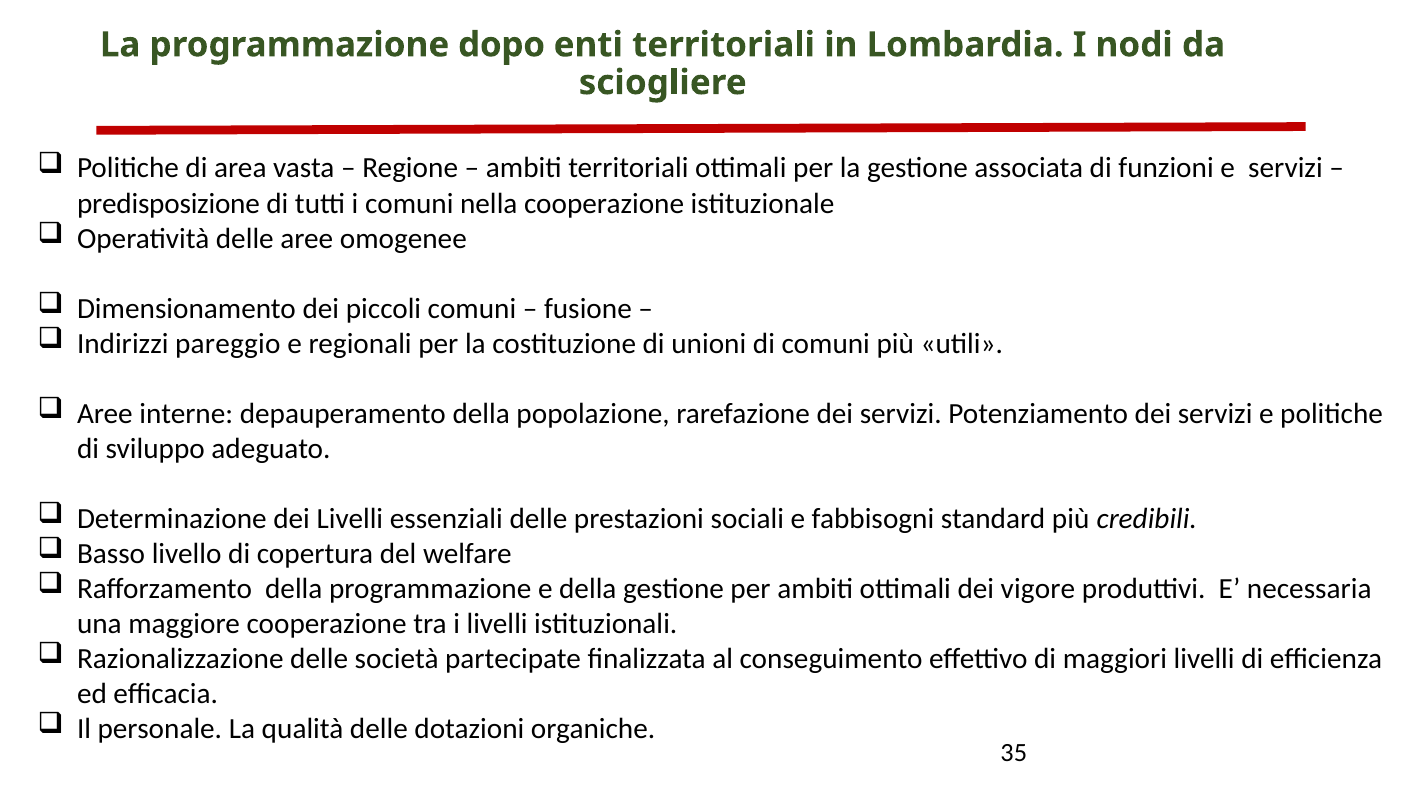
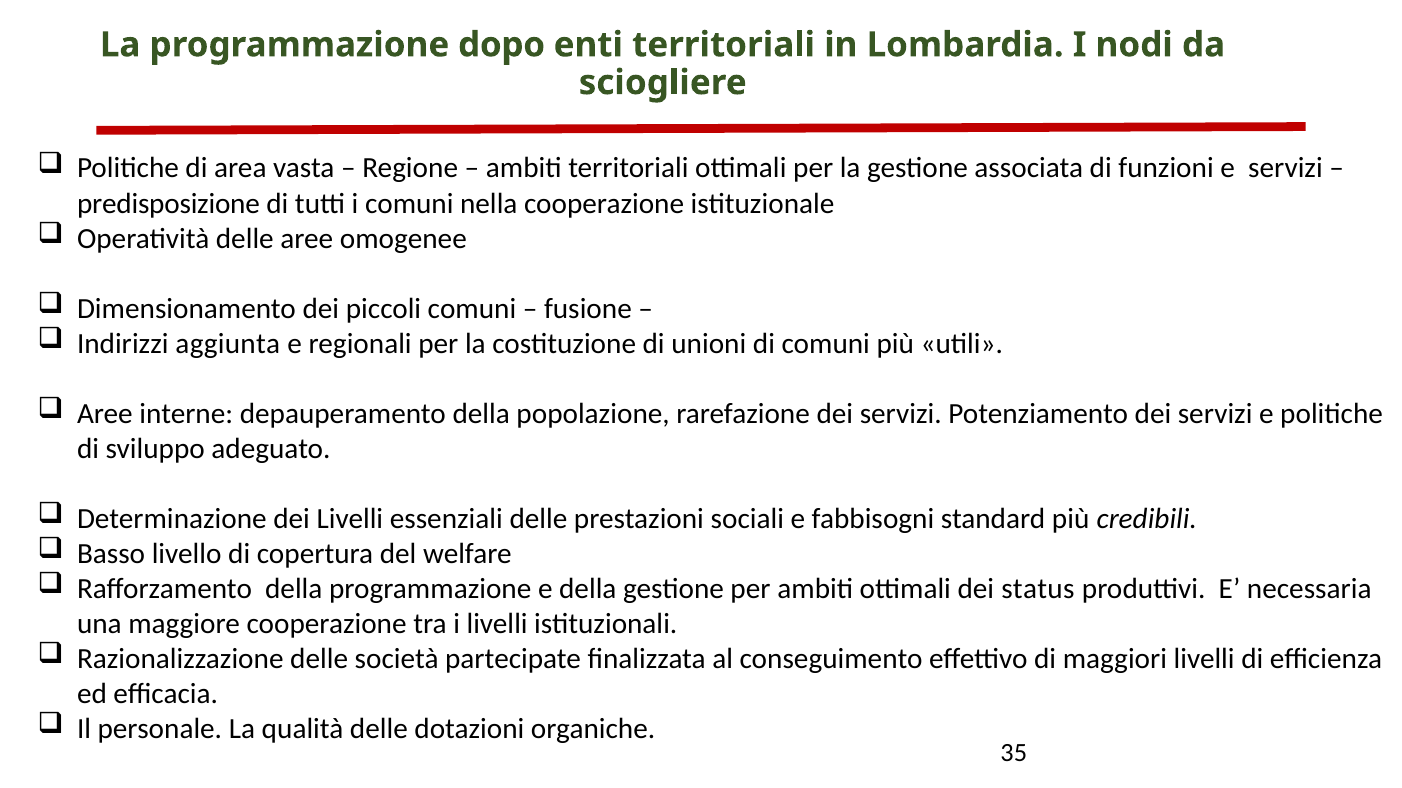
pareggio: pareggio -> aggiunta (228, 344)
vigore: vigore -> status (1038, 589)
